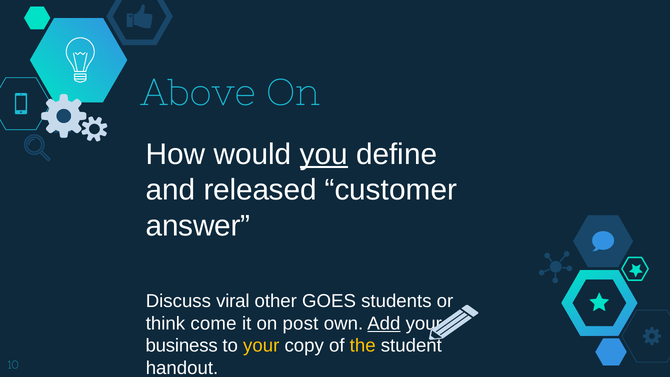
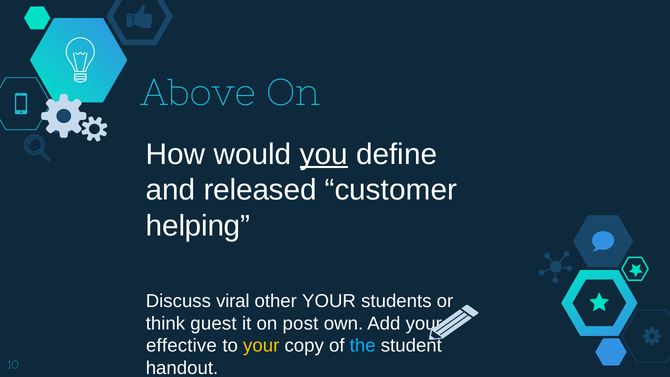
answer: answer -> helping (198, 226)
other GOES: GOES -> YOUR (329, 301)
come: come -> guest (213, 323)
Add underline: present -> none (384, 323)
business: business -> effective (181, 346)
the colour: yellow -> light blue (363, 346)
